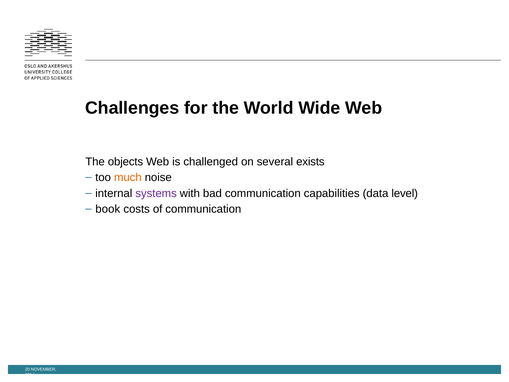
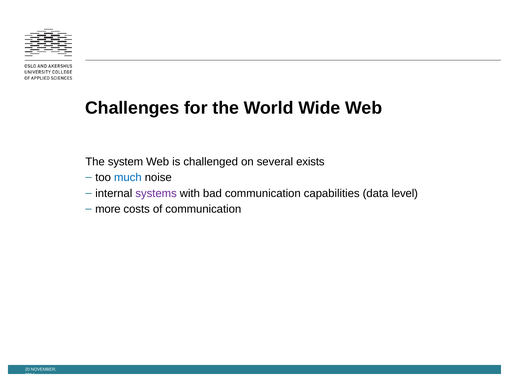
objects: objects -> system (125, 162)
much colour: orange -> blue (128, 177)
book: book -> more (108, 209)
